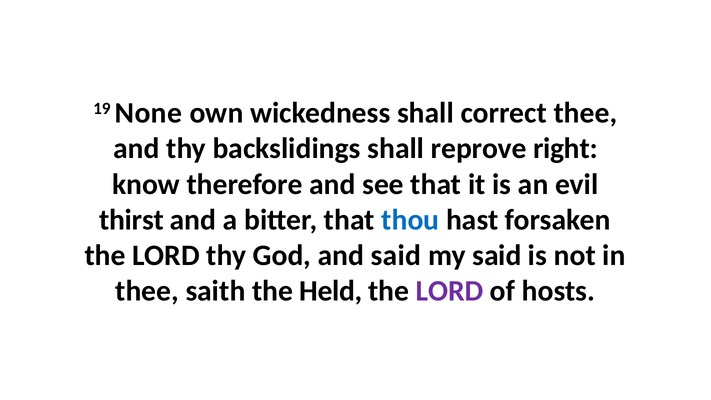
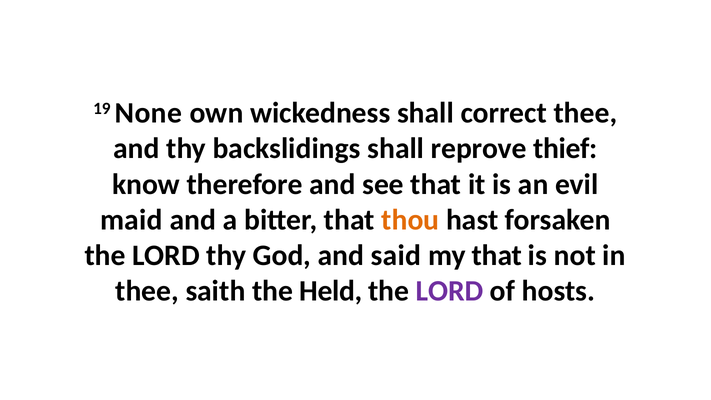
right: right -> thief (565, 149)
thirst: thirst -> maid (131, 220)
thou colour: blue -> orange (410, 220)
my said: said -> that (497, 255)
